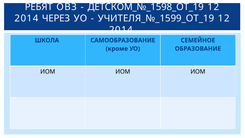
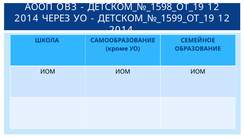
РЕБЯТ: РЕБЯТ -> АООП (39, 7)
УЧИТЕЛЯ_№_1599_OT_19: УЧИТЕЛЯ_№_1599_OT_19 -> ДЕТСКОМ_№_1599_OT_19 (156, 18)
